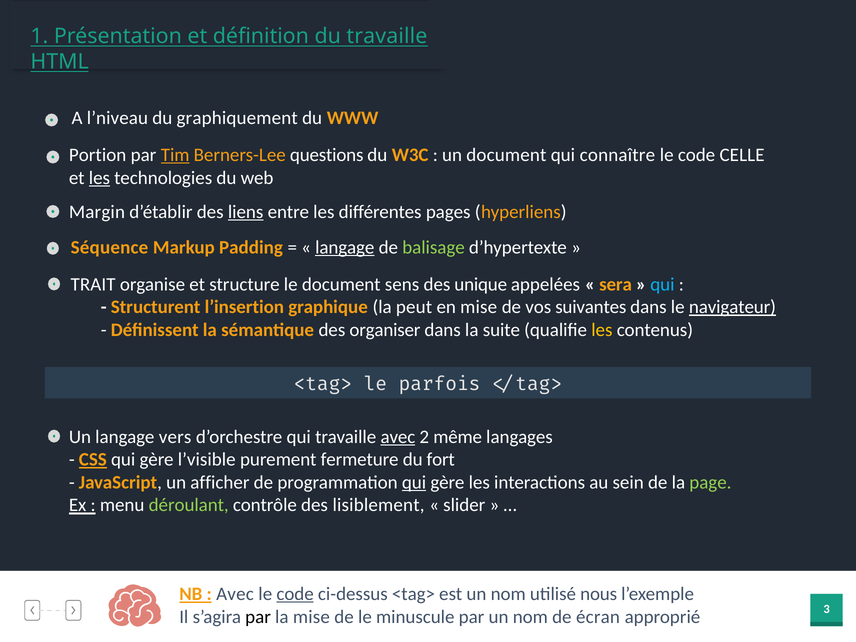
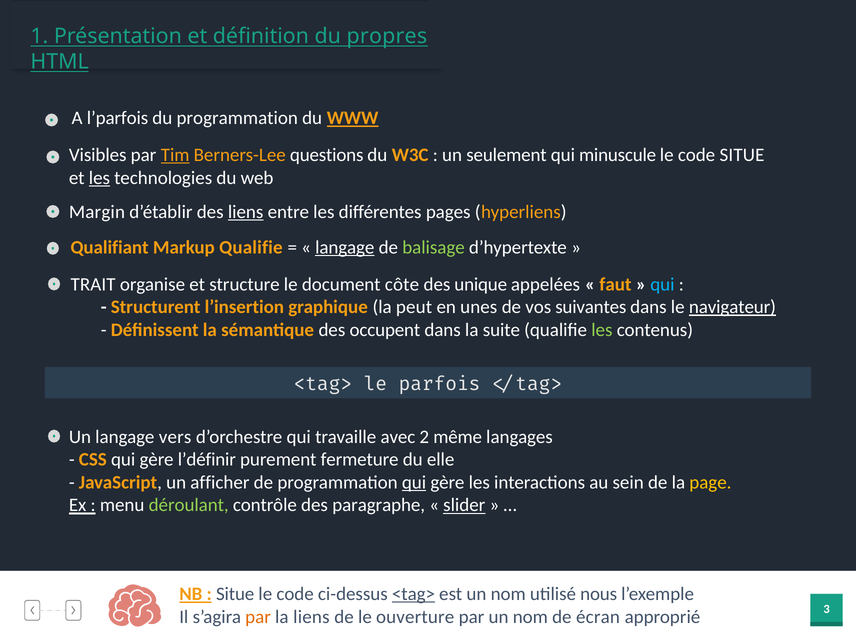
du travaille: travaille -> propres (387, 36)
l’niveau: l’niveau -> l’parfois (118, 118)
du graphiquement: graphiquement -> programmation (237, 118)
WWW underline: none -> present (353, 118)
Portion: Portion -> Visibles (98, 155)
un document: document -> seulement (507, 155)
connaître: connaître -> minuscule (618, 155)
code CELLE: CELLE -> SITUE (742, 155)
Séquence: Séquence -> Qualifiant (110, 247)
Markup Padding: Padding -> Qualifie (251, 247)
sens: sens -> côte (402, 284)
sera: sera -> faut (615, 284)
en mise: mise -> unes (479, 307)
organiser: organiser -> occupent (385, 330)
les colour: yellow -> light green (602, 330)
avec underline: present -> none (398, 437)
CSS underline: present -> none (93, 460)
l’visible: l’visible -> l’définir (207, 460)
fort: fort -> elle (441, 460)
page colour: light green -> yellow (710, 482)
lisiblement: lisiblement -> paragraphe (379, 505)
slider underline: none -> present (464, 505)
Avec: Avec -> Situe (235, 594)
code underline: present -> none (295, 594)
<tag> underline: none -> present (413, 594)
par colour: black -> orange (258, 617)
la mise: mise -> liens (311, 617)
minuscule: minuscule -> ouverture (415, 617)
